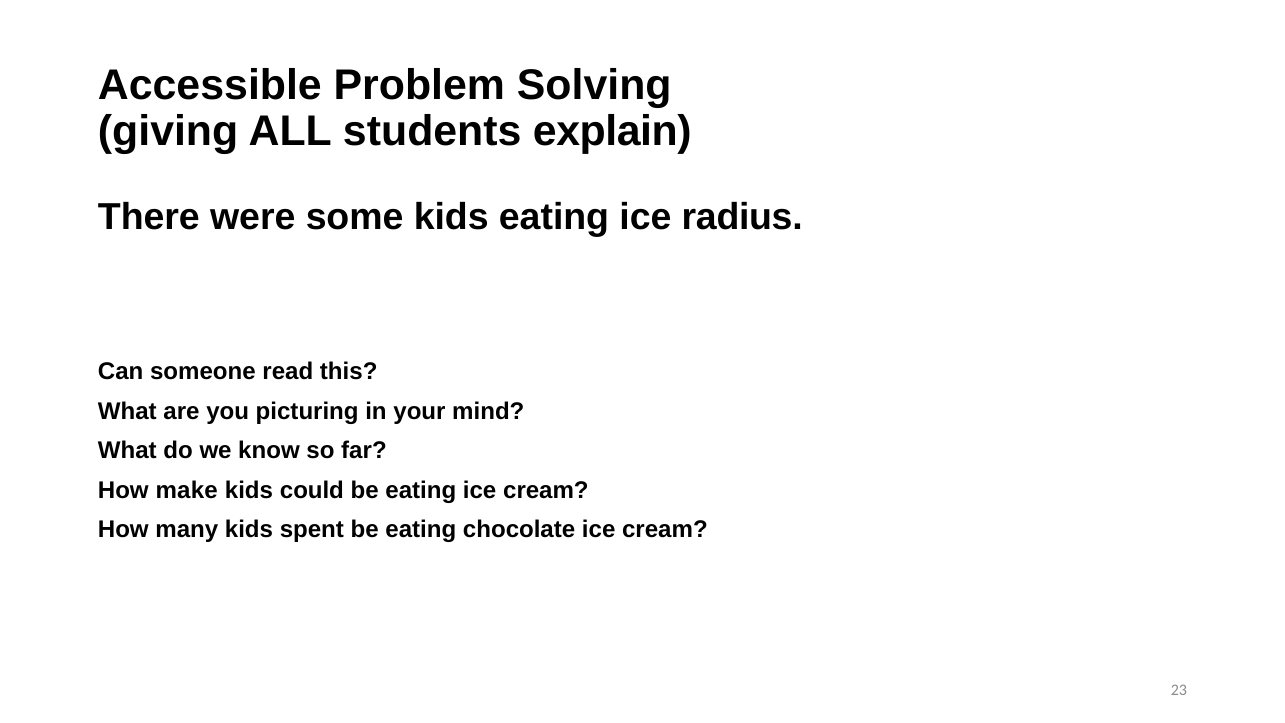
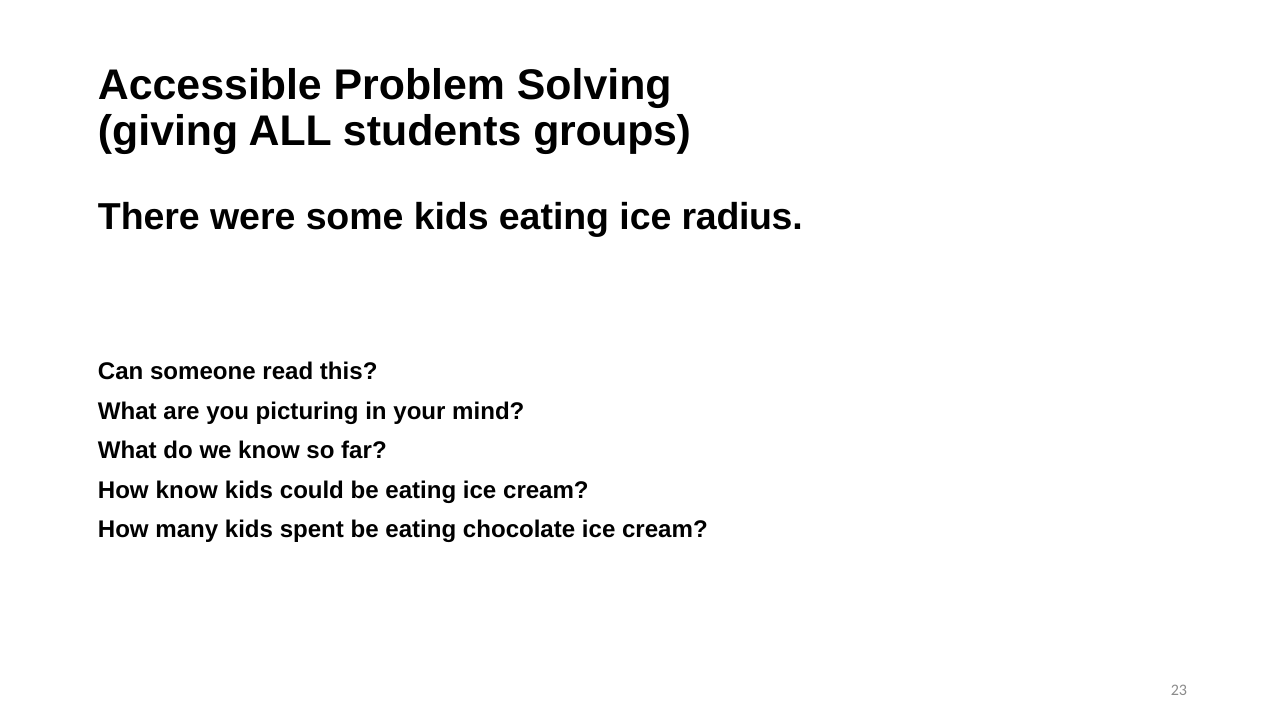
explain: explain -> groups (612, 131)
How make: make -> know (187, 490)
